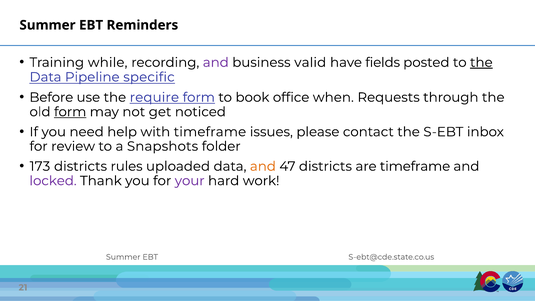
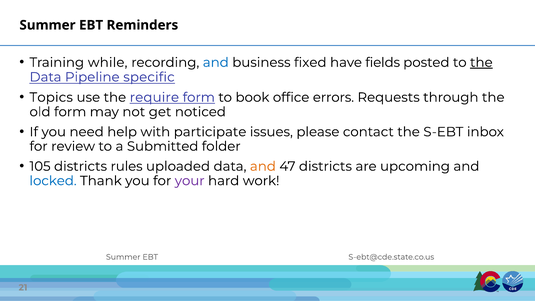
and colour: purple -> blue (216, 62)
valid: valid -> fixed (310, 62)
Before: Before -> Topics (51, 97)
when: when -> errors (333, 97)
form underline: present -> none (70, 112)
with timeframe: timeframe -> participate (210, 132)
Snapshots: Snapshots -> Submitted (163, 146)
173: 173 -> 105 (40, 166)
are timeframe: timeframe -> upcoming (415, 166)
locked colour: purple -> blue (53, 181)
